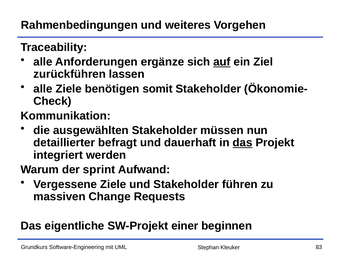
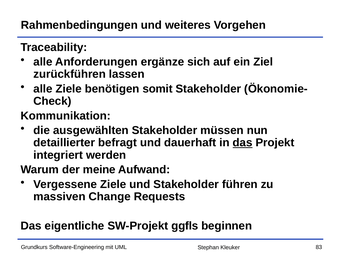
auf underline: present -> none (222, 62)
sprint: sprint -> meine (99, 170)
einer: einer -> ggfls (185, 226)
